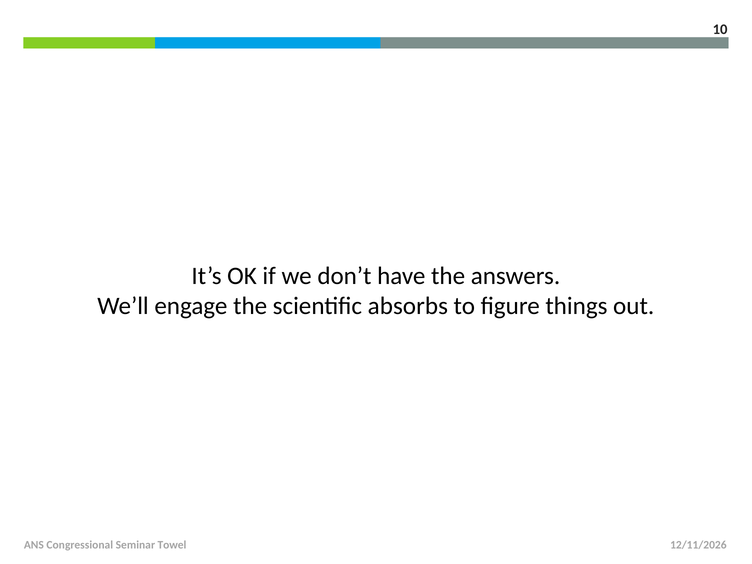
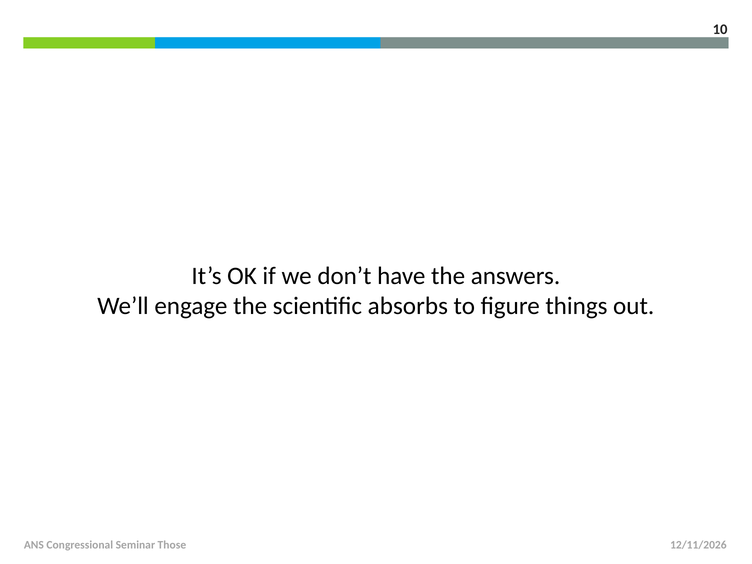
Towel: Towel -> Those (172, 545)
